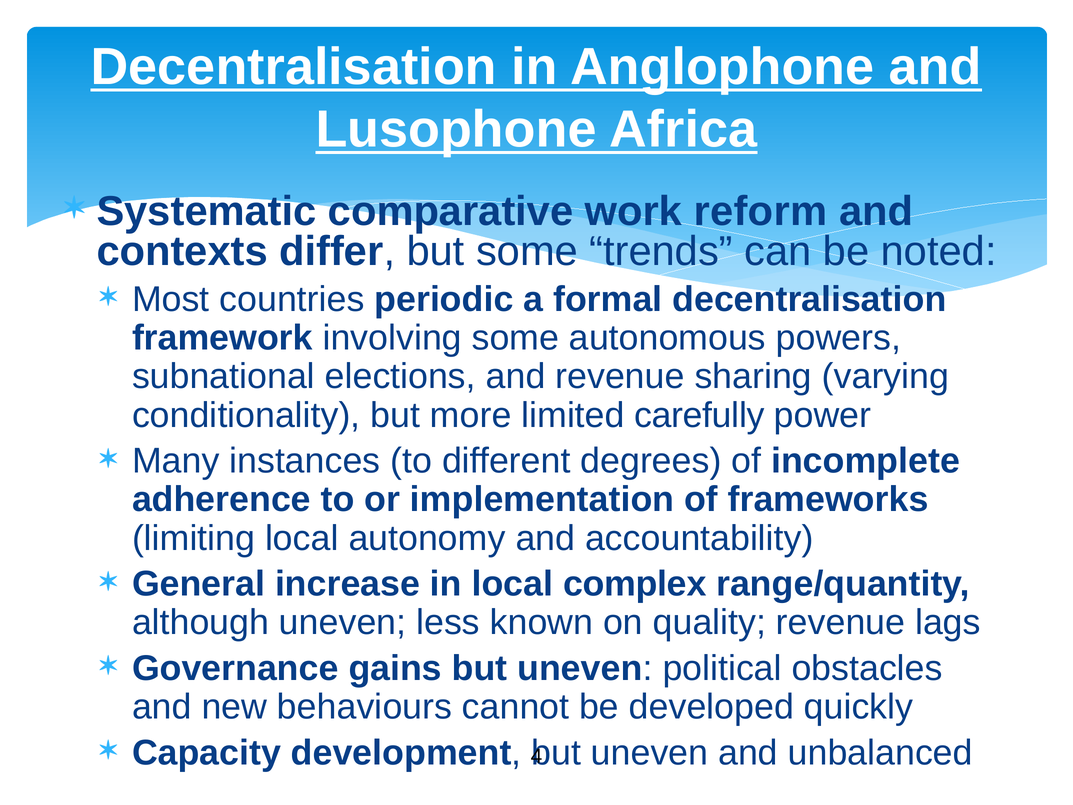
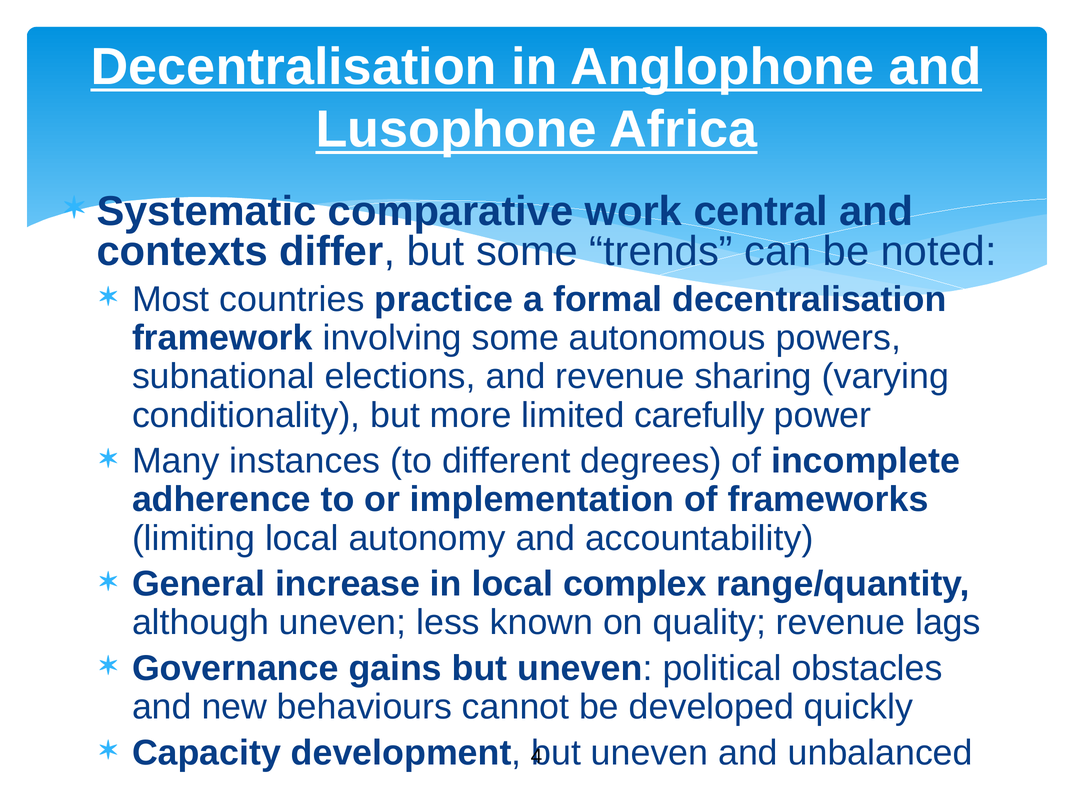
reform: reform -> central (761, 211)
periodic: periodic -> practice (444, 299)
